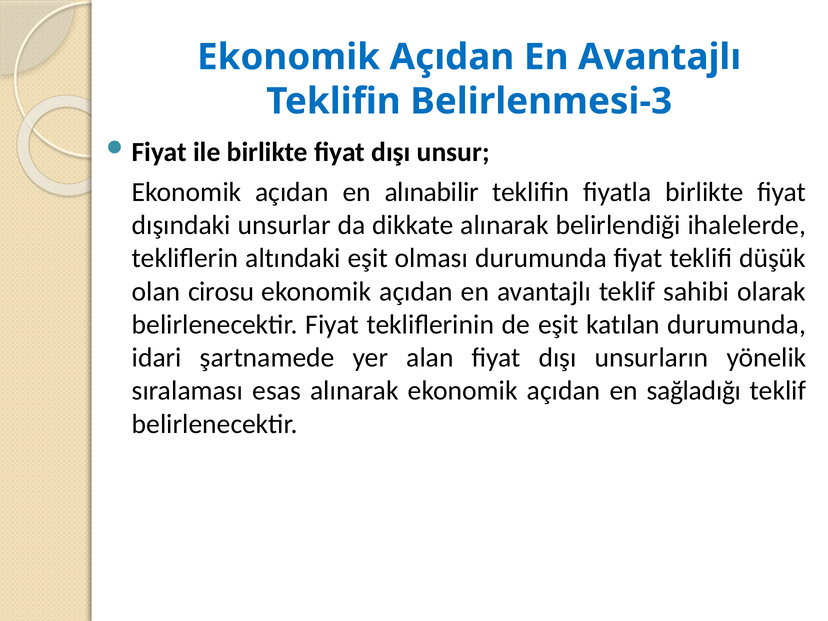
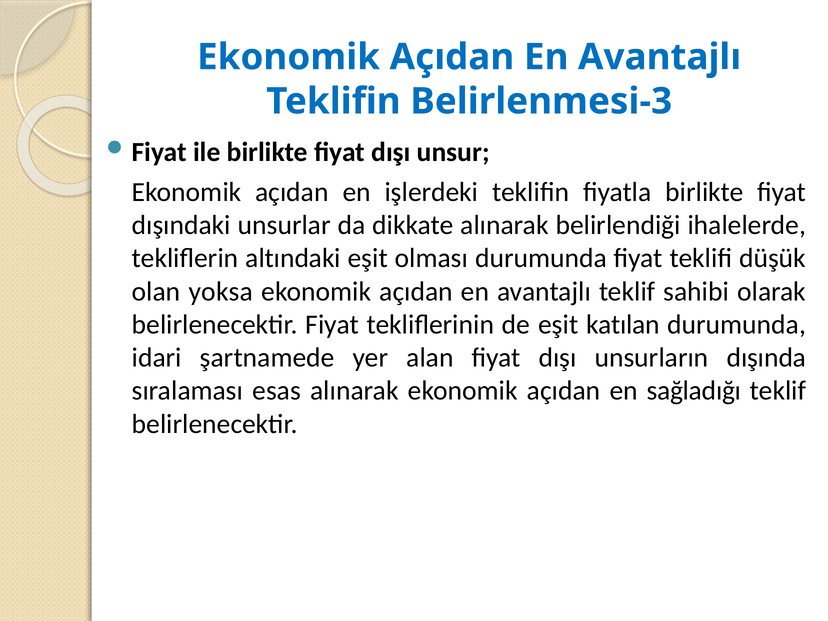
alınabilir: alınabilir -> işlerdeki (431, 192)
cirosu: cirosu -> yoksa (221, 291)
yönelik: yönelik -> dışında (766, 358)
